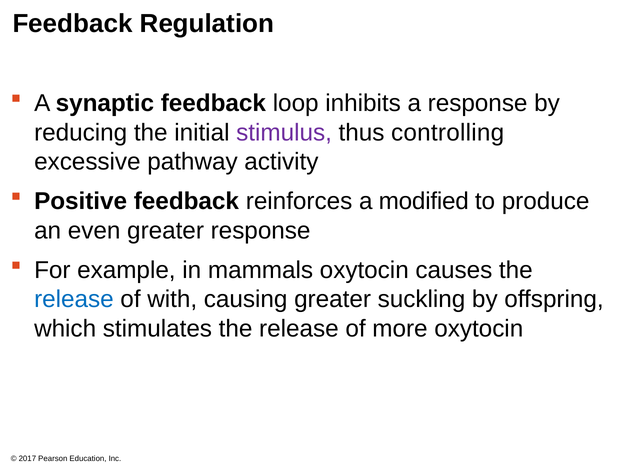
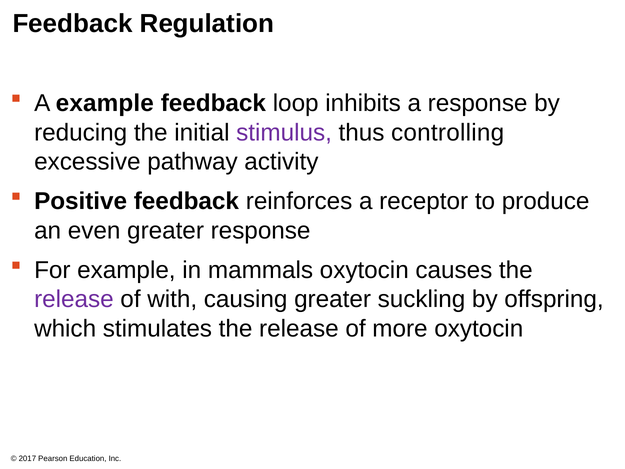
A synaptic: synaptic -> example (105, 103)
modified: modified -> receptor (424, 201)
release colour: blue -> purple (74, 299)
